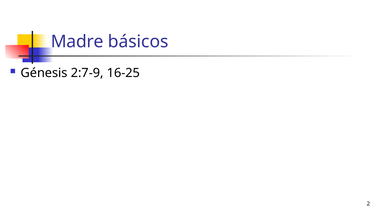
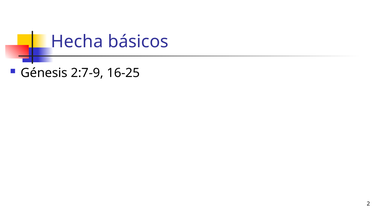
Madre: Madre -> Hecha (77, 42)
